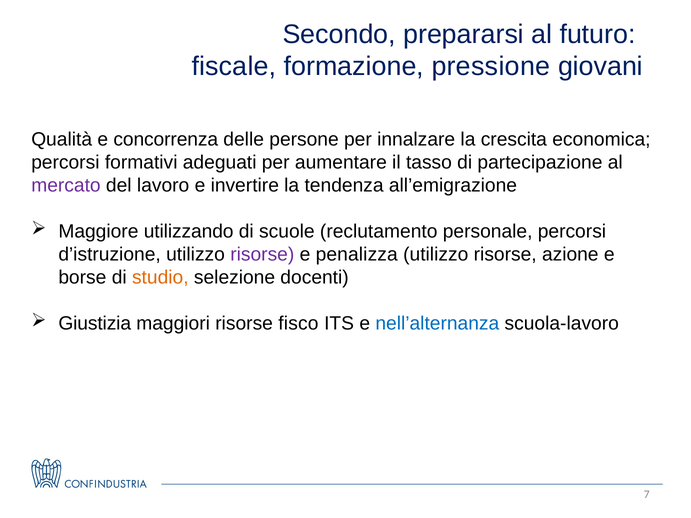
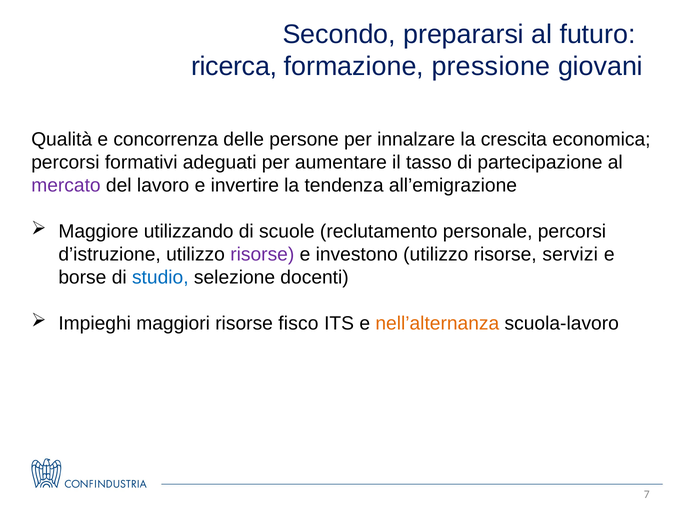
fiscale: fiscale -> ricerca (234, 66)
penalizza: penalizza -> investono (357, 255)
azione: azione -> servizi (570, 255)
studio colour: orange -> blue (160, 278)
Giustizia: Giustizia -> Impieghi (95, 324)
nell’alternanza colour: blue -> orange (437, 324)
